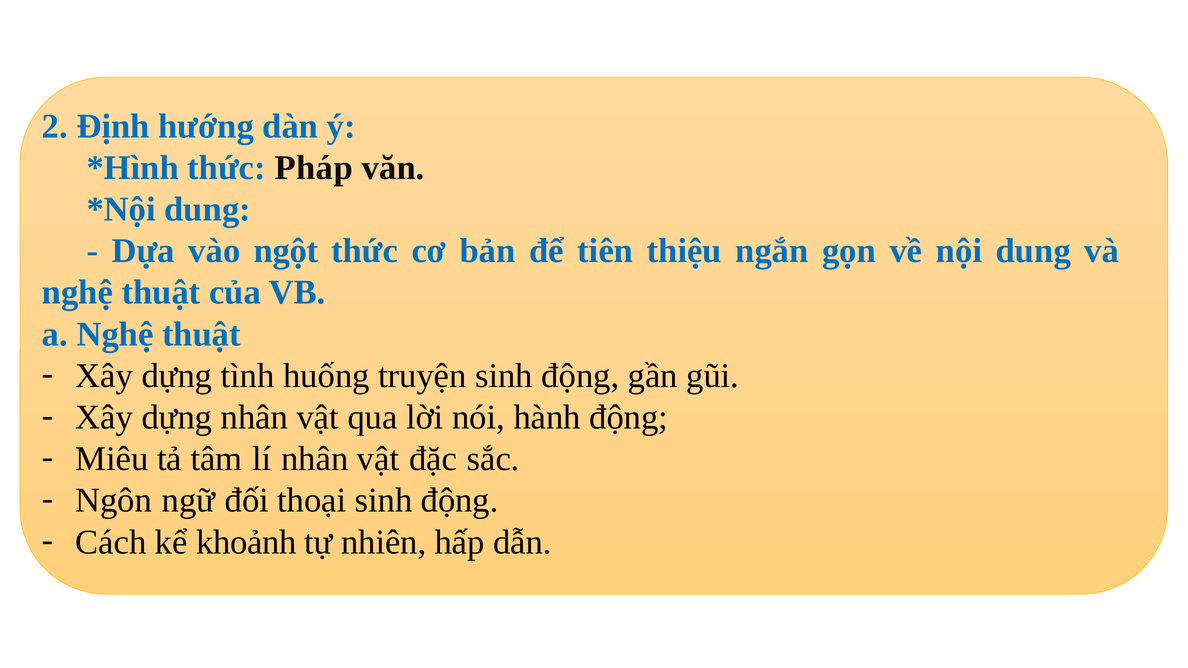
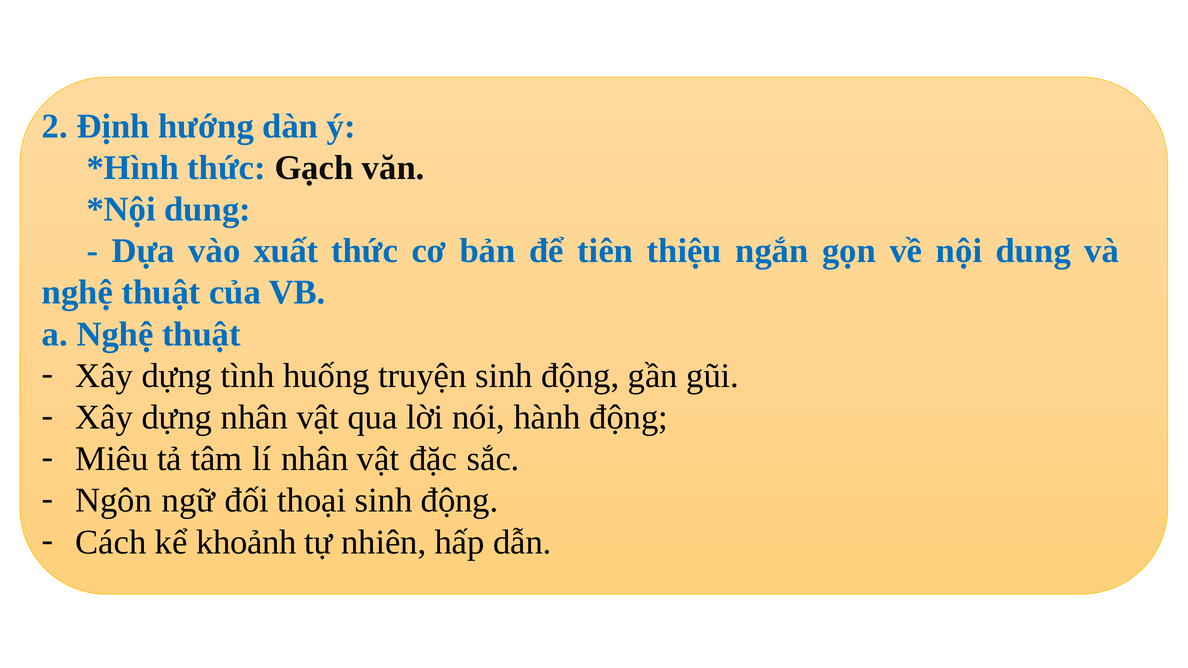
Pháp: Pháp -> Gạch (314, 168)
ngột: ngột -> xuất (286, 251)
